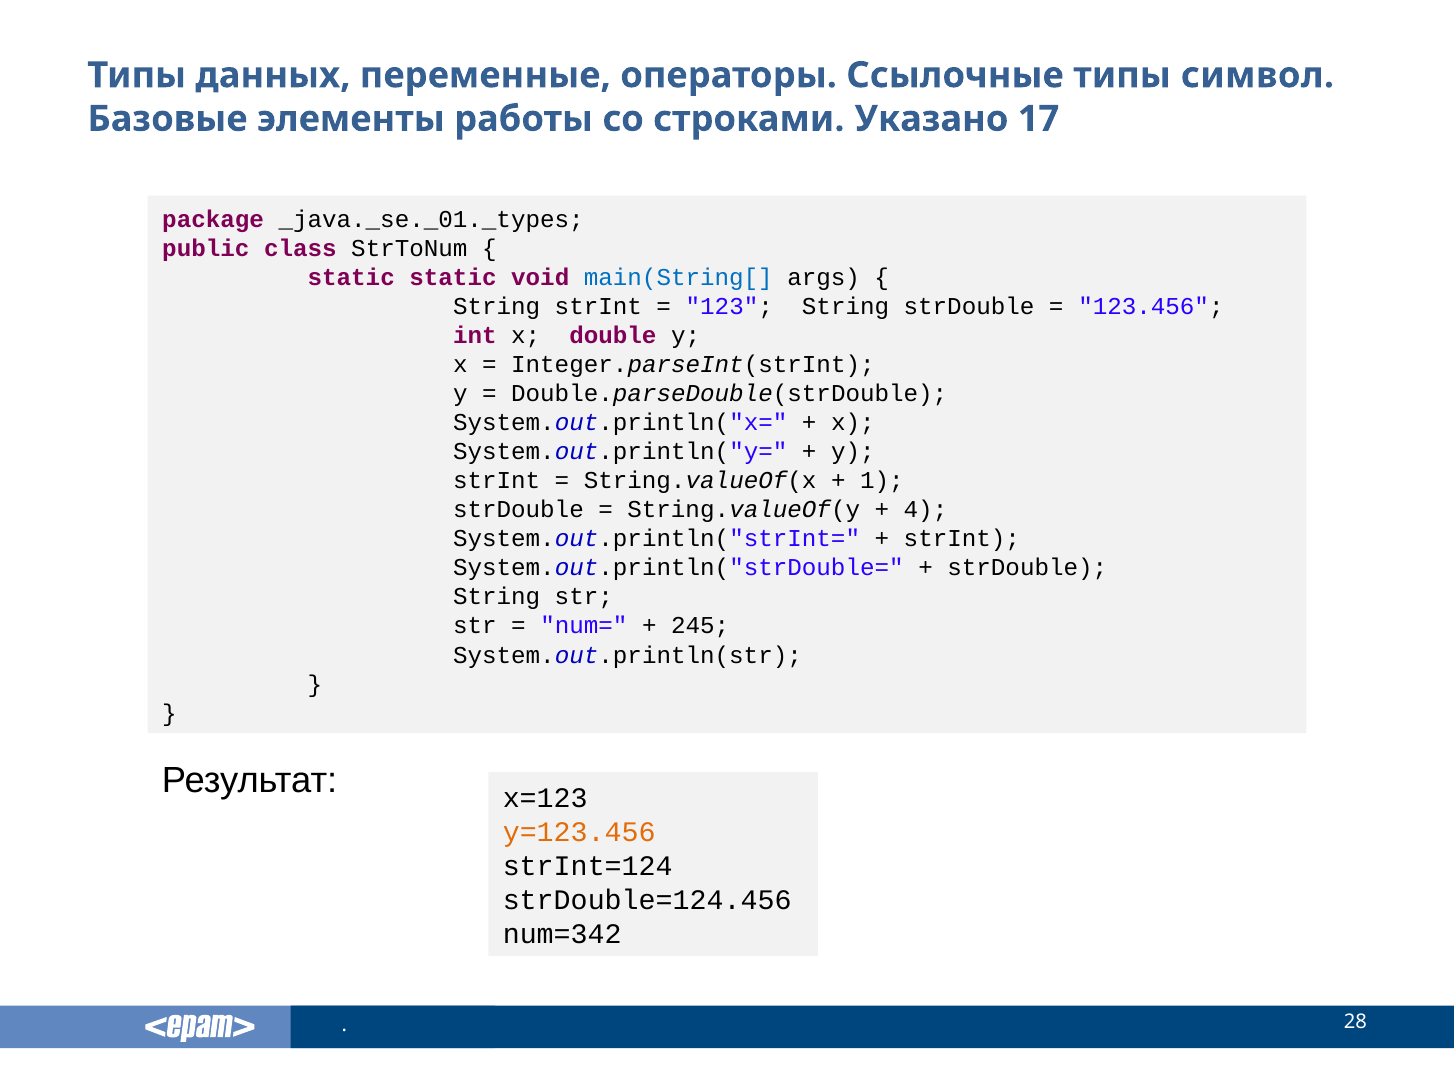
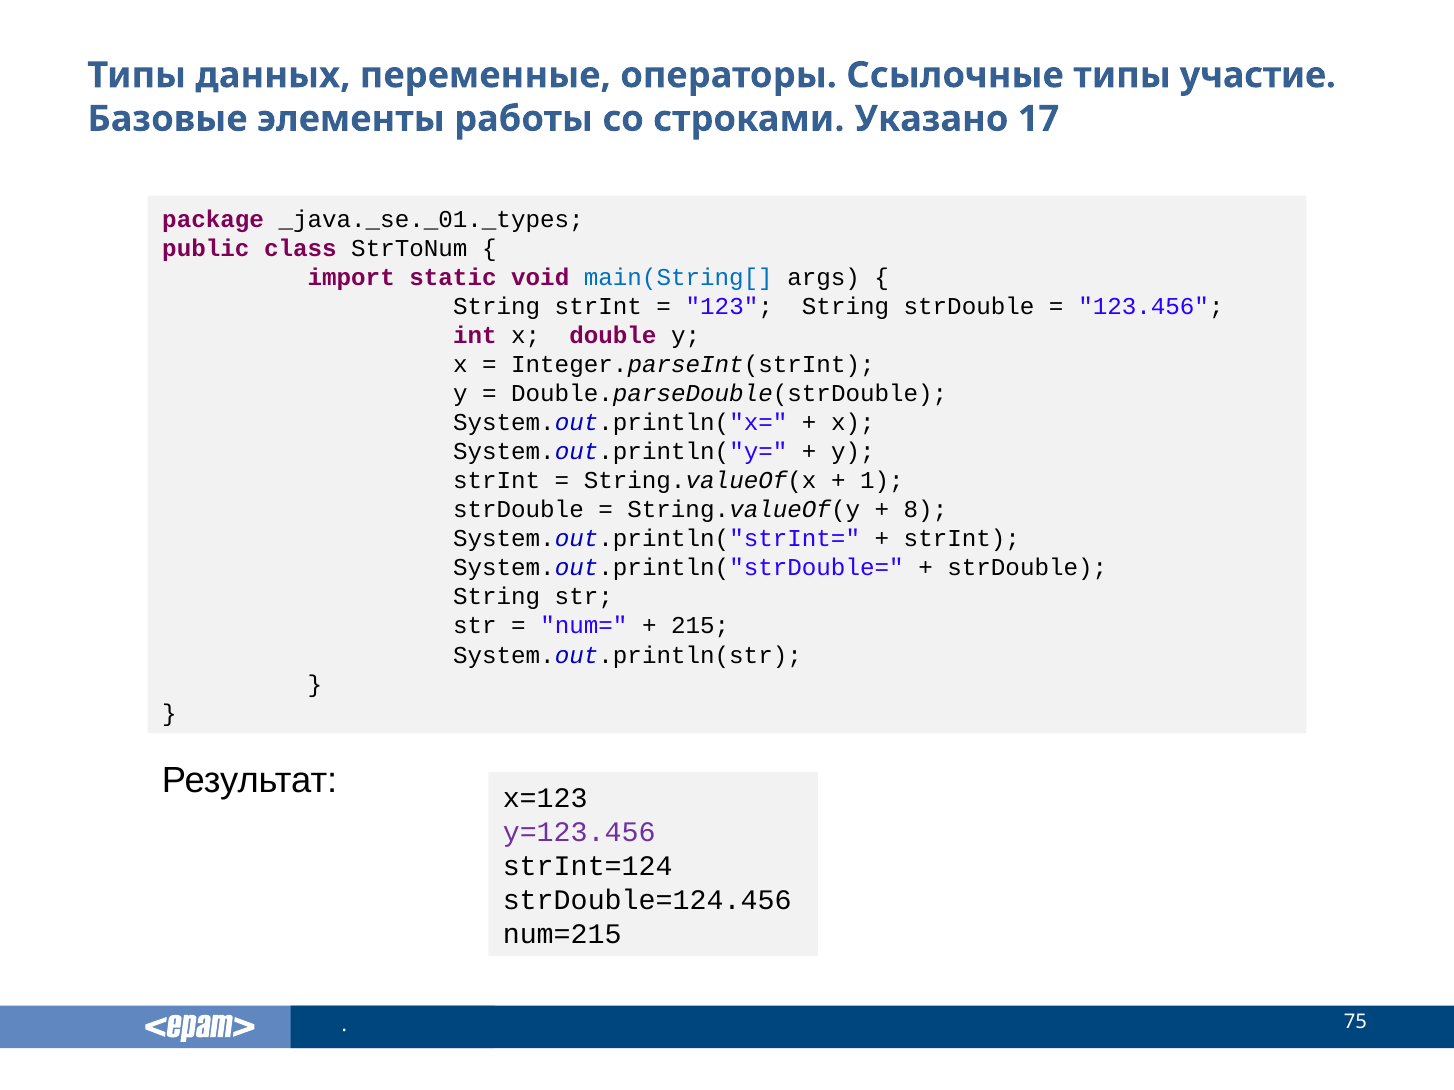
символ: символ -> участие (1258, 75)
static: static -> import (351, 277)
4: 4 -> 8 (926, 510)
245: 245 -> 215 (700, 626)
y=123.456 colour: orange -> purple (579, 832)
num=342: num=342 -> num=215 (562, 934)
28: 28 -> 75 (1355, 1022)
